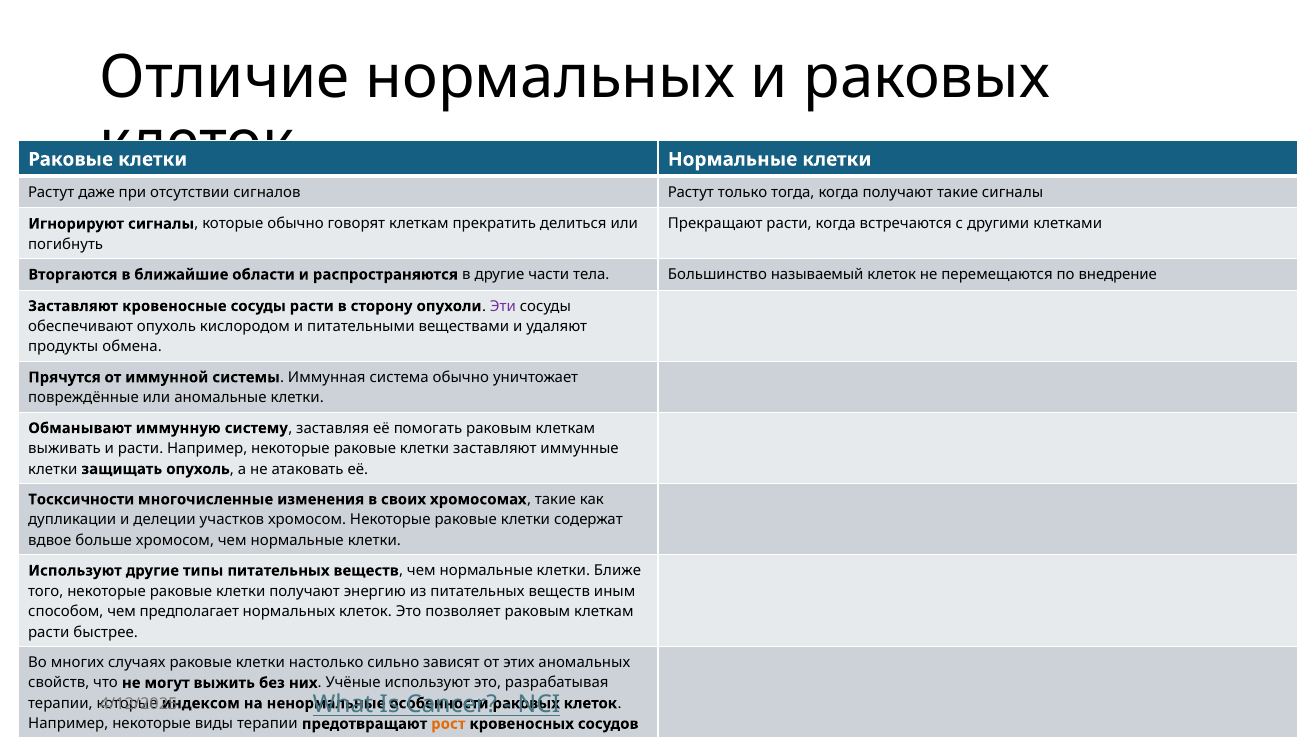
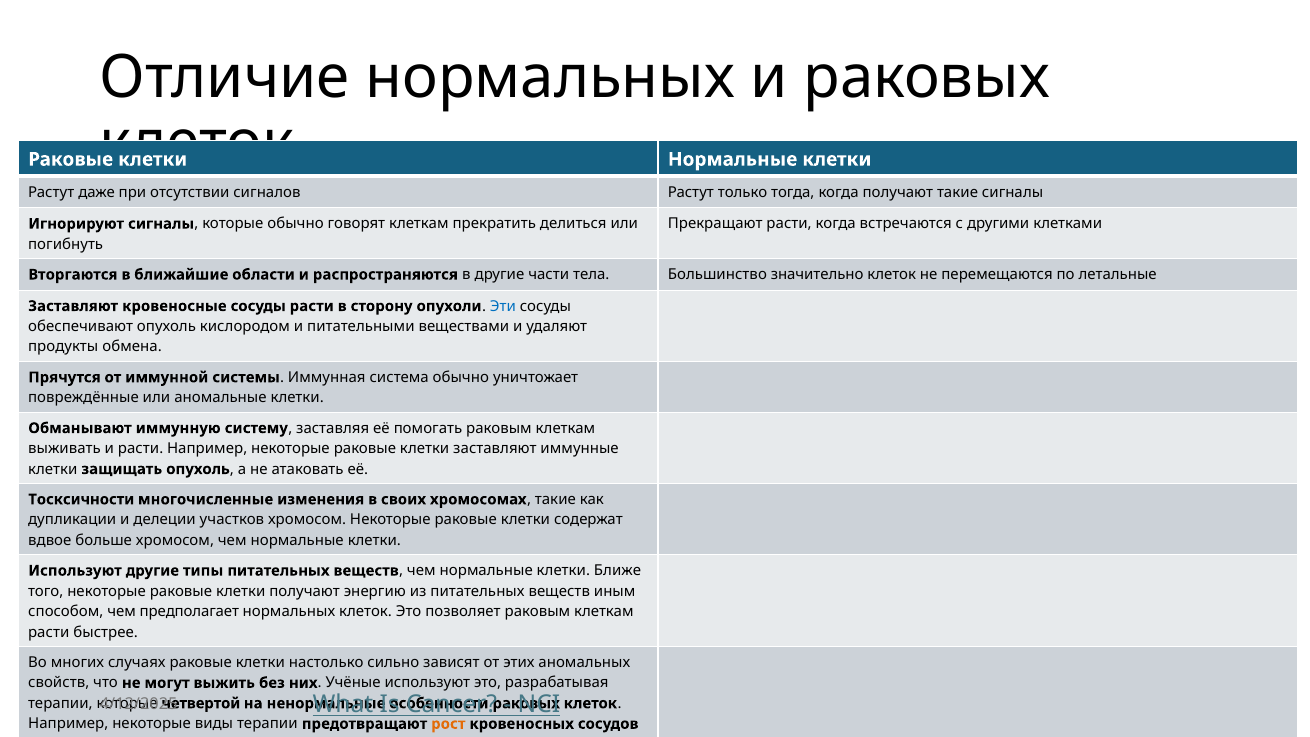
называемый: называемый -> значительно (817, 275)
внедрение: внедрение -> летальные (1118, 275)
Эти colour: purple -> blue (503, 306)
индексом: индексом -> четвертой (201, 703)
